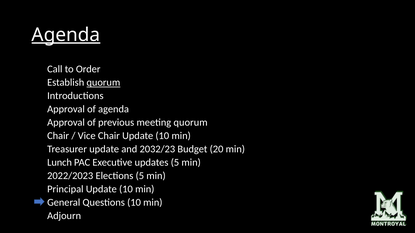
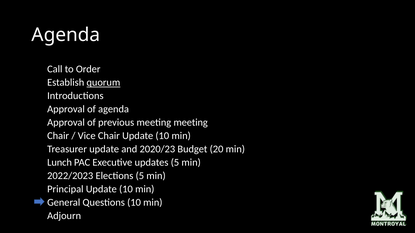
Agenda underline: present -> none (66, 35)
meeting quorum: quorum -> meeting (191, 123)
2032/23: 2032/23 -> 2020/23 (157, 149)
